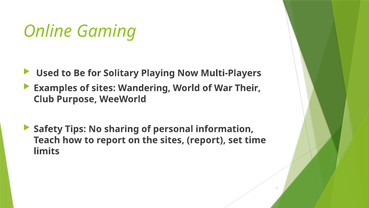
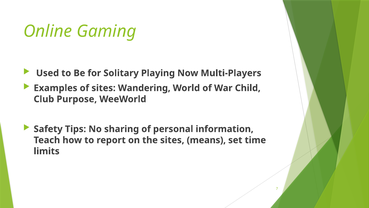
Their: Their -> Child (248, 88)
sites report: report -> means (206, 140)
